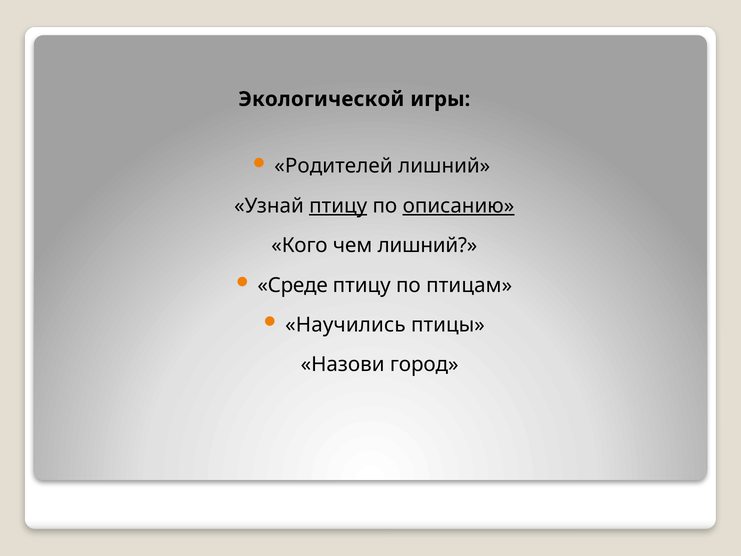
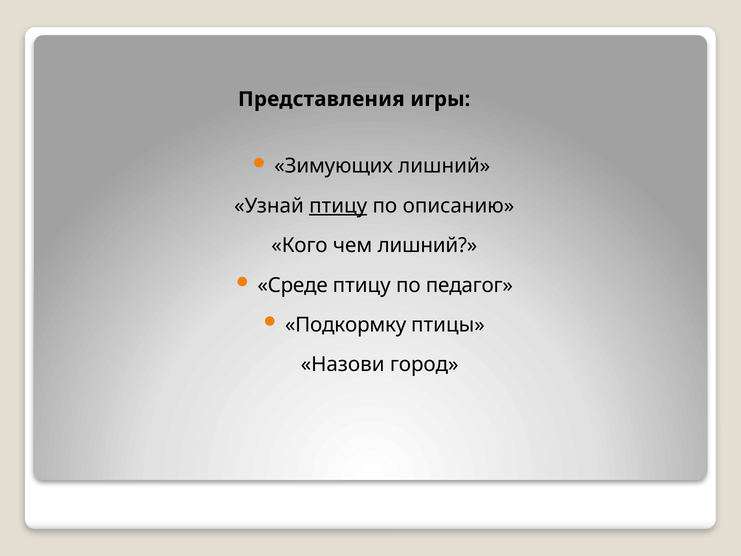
Экологической: Экологической -> Представления (321, 99)
Родителей: Родителей -> Зимующих (334, 166)
описанию underline: present -> none (458, 206)
птицам: птицам -> педагог (469, 285)
Научились: Научились -> Подкормку (346, 325)
